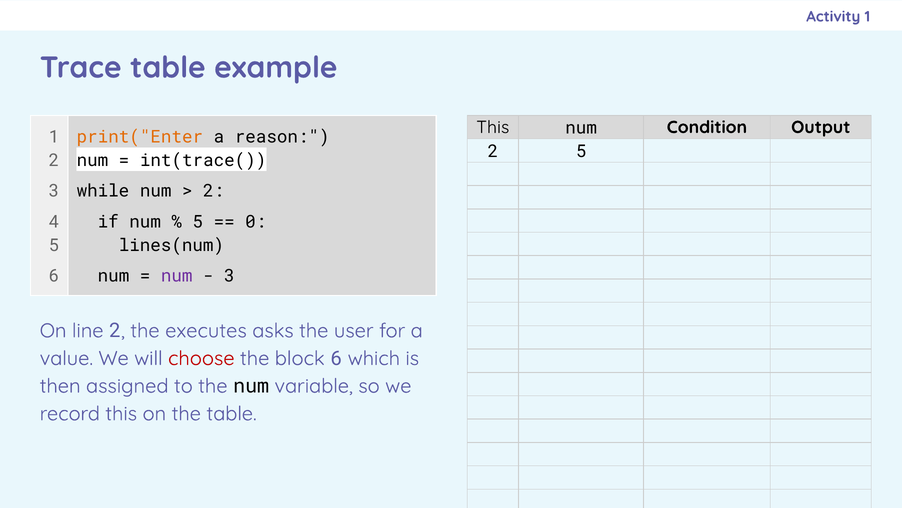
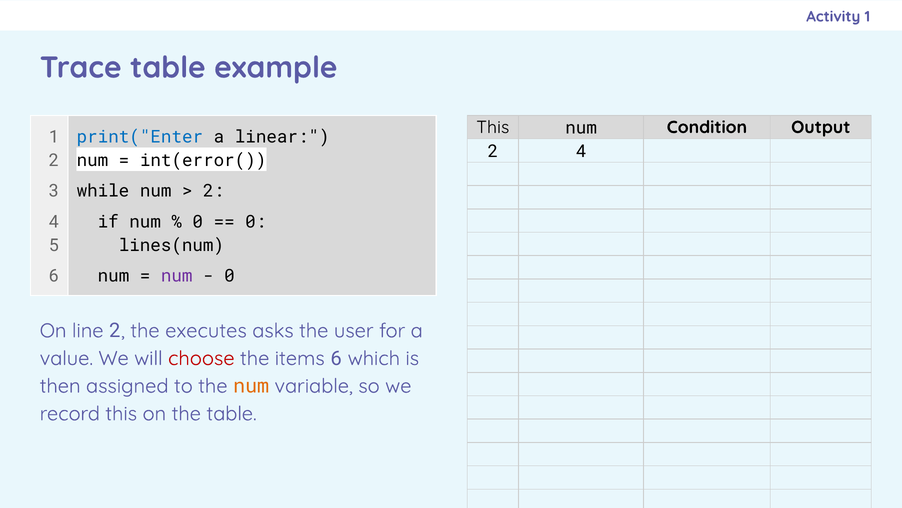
print("Enter colour: orange -> blue (140, 137)
reason: reason -> linear (282, 137)
2 5: 5 -> 4 (581, 151)
int(trace(: int(trace( -> int(error( (203, 160)
5: 5 -> 0 (198, 222)
3: 3 -> 0 (229, 276)
block: block -> items (300, 358)
num colour: black -> orange (251, 386)
